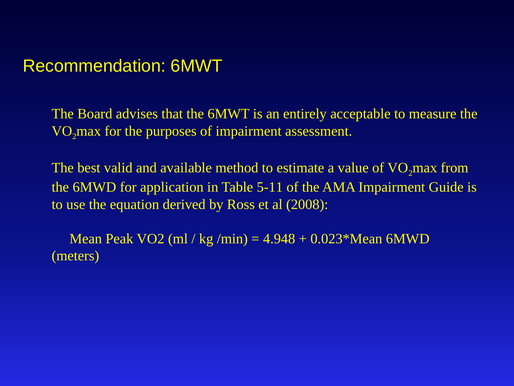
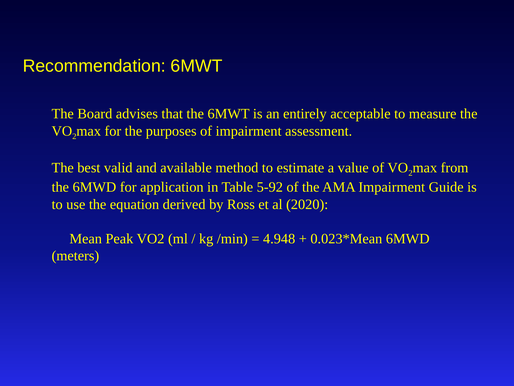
5-11: 5-11 -> 5-92 (270, 187)
2008: 2008 -> 2020 (307, 204)
